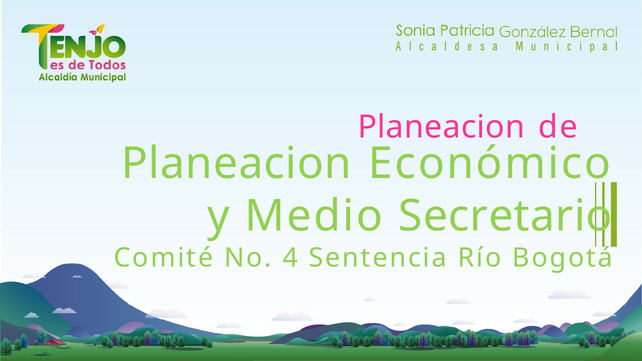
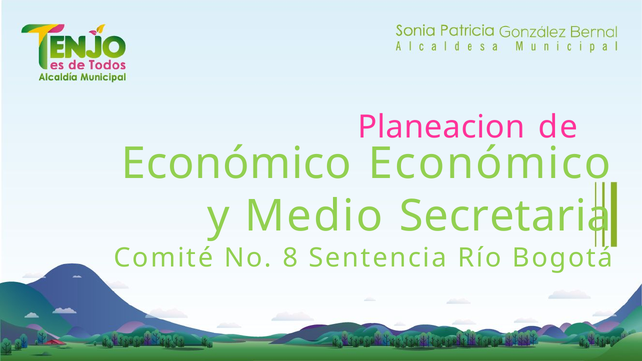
Planeacion: Planeacion -> Económico (236, 164)
Secretario: Secretario -> Secretaria (505, 216)
4: 4 -> 8 (290, 258)
